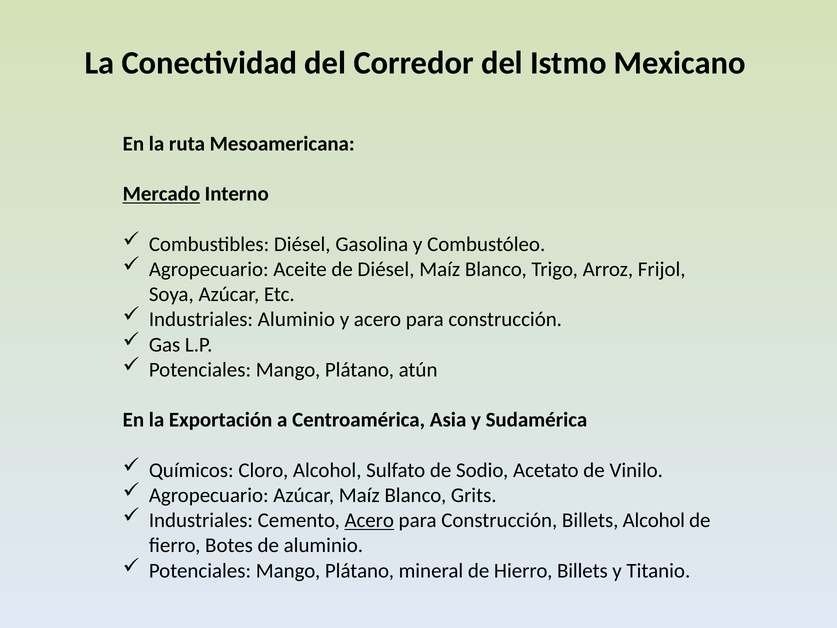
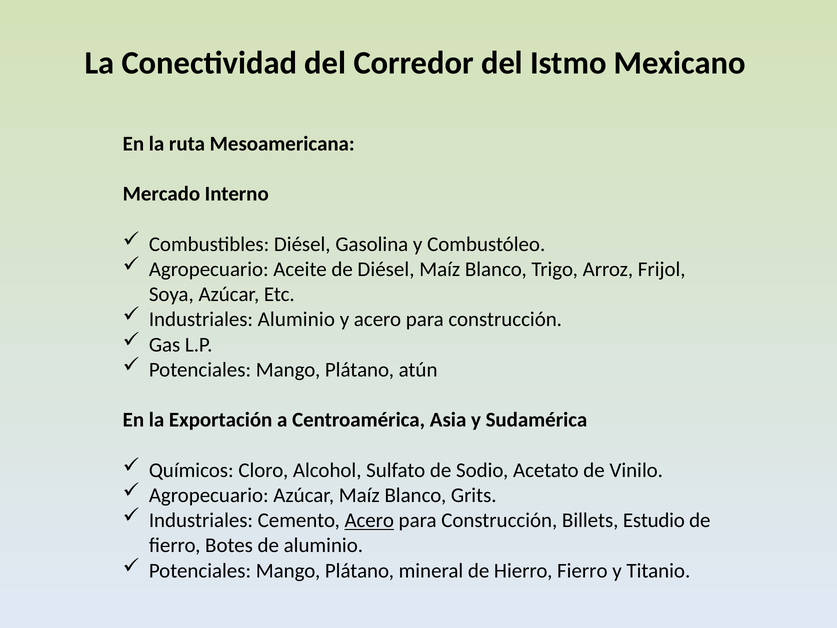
Mercado underline: present -> none (161, 194)
Billets Alcohol: Alcohol -> Estudio (654, 520)
Hierro Billets: Billets -> Fierro (582, 570)
